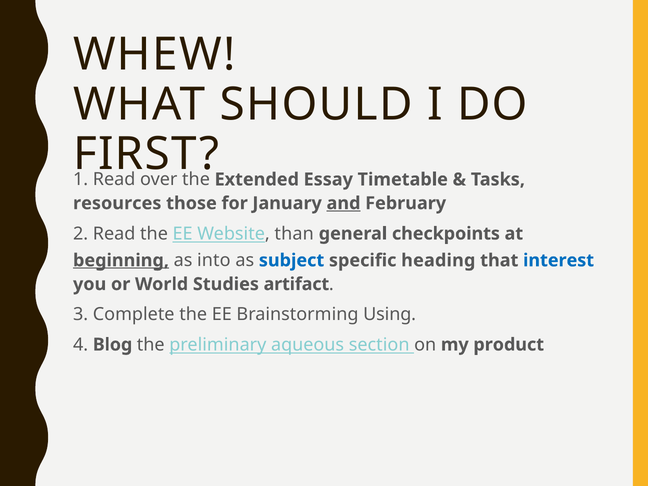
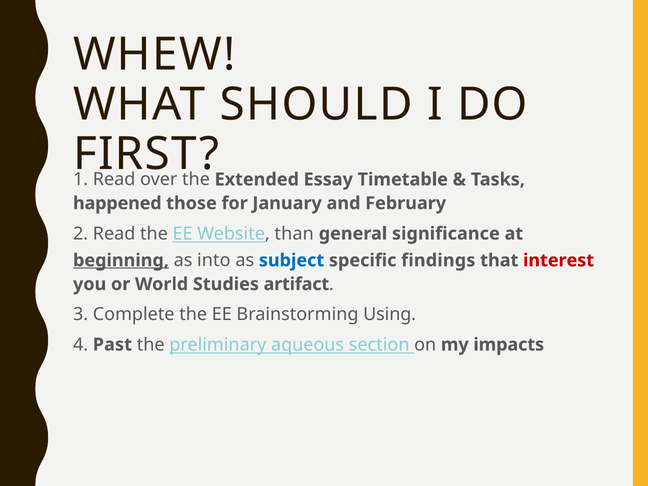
resources: resources -> happened (117, 203)
and underline: present -> none (343, 203)
checkpoints: checkpoints -> significance (446, 234)
heading: heading -> findings (438, 260)
interest colour: blue -> red (559, 260)
Blog: Blog -> Past (112, 345)
product: product -> impacts (509, 345)
